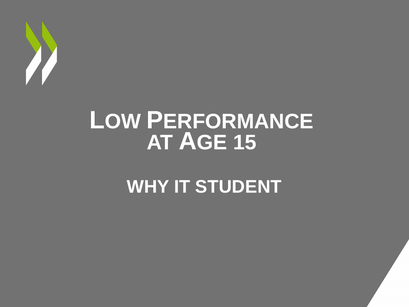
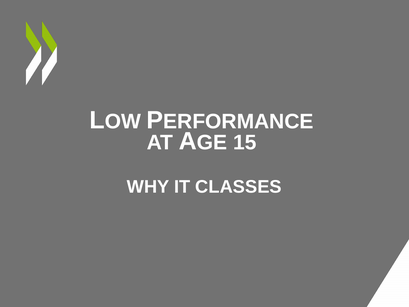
STUDENT: STUDENT -> CLASSES (238, 187)
